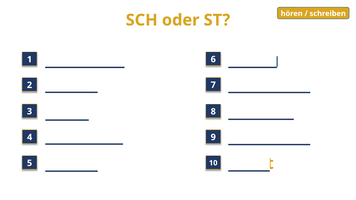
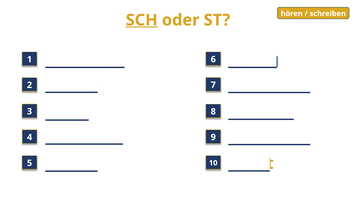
SCH underline: none -> present (142, 20)
